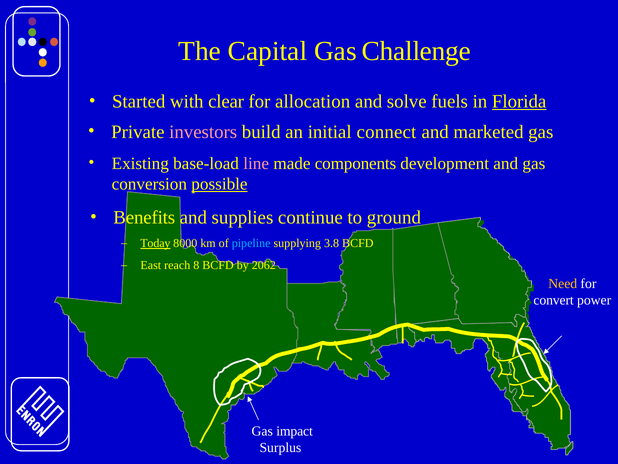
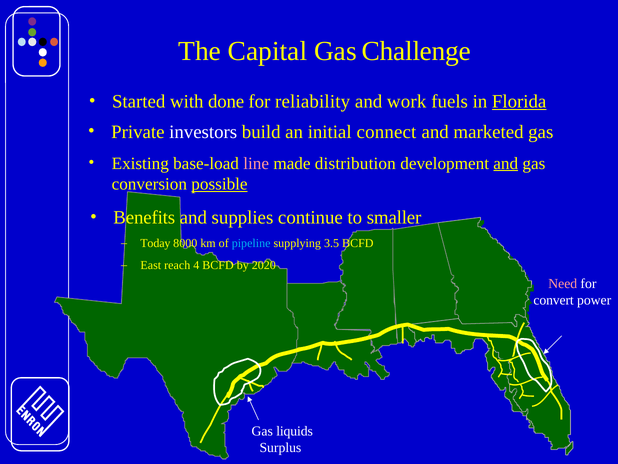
clear: clear -> done (226, 101)
allocation: allocation -> reliability (313, 101)
solve: solve -> work (407, 101)
investors colour: pink -> white (203, 132)
components: components -> distribution (355, 163)
and underline: none -> present (506, 163)
ground: ground -> smaller (394, 217)
Today underline: present -> none (155, 243)
3.8: 3.8 -> 3.5 (332, 243)
8: 8 -> 4 (196, 265)
2062: 2062 -> 2020 (264, 265)
Need colour: yellow -> pink (563, 283)
impact: impact -> liquids (295, 431)
